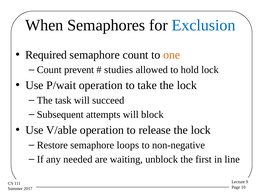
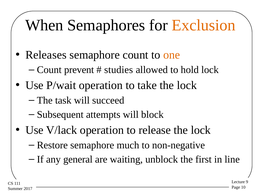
Exclusion colour: blue -> orange (204, 25)
Required: Required -> Releases (46, 55)
V/able: V/able -> V/lack (62, 130)
loops: loops -> much (128, 145)
needed: needed -> general (78, 159)
